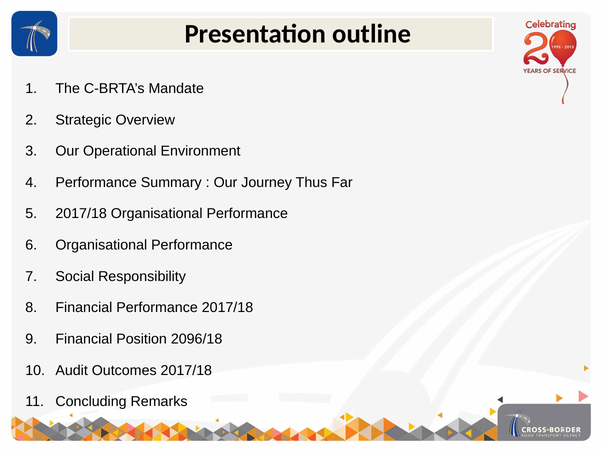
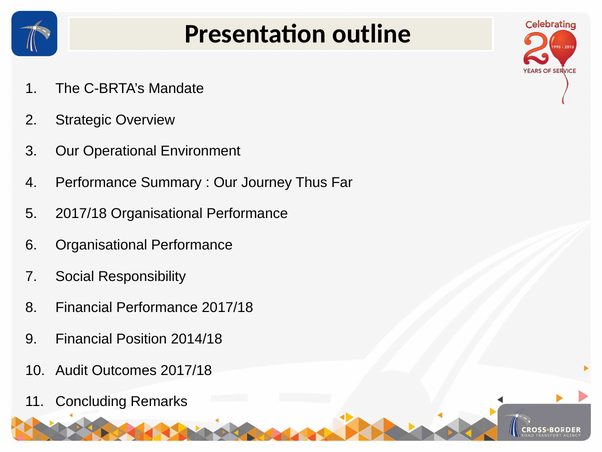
2096/18: 2096/18 -> 2014/18 (197, 339)
